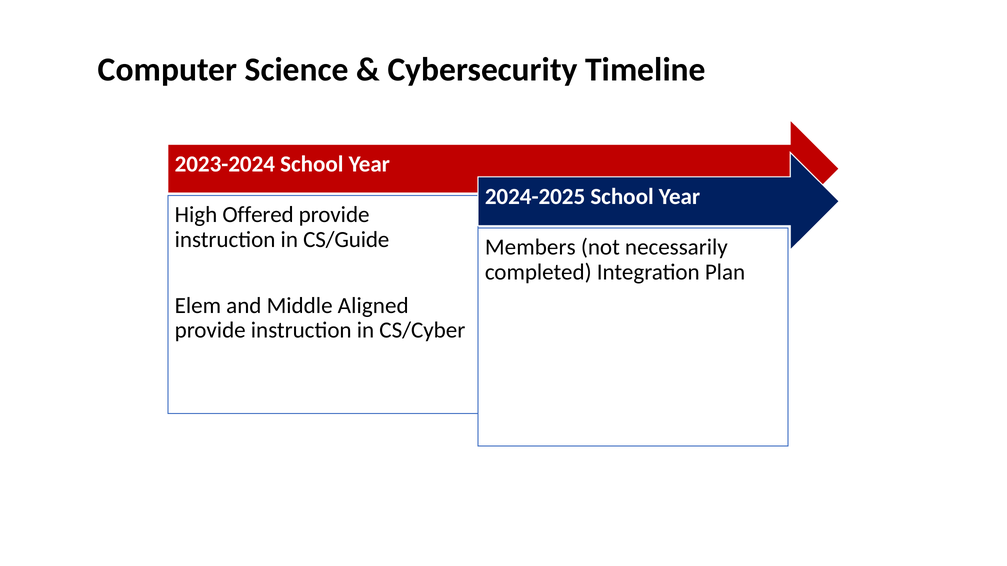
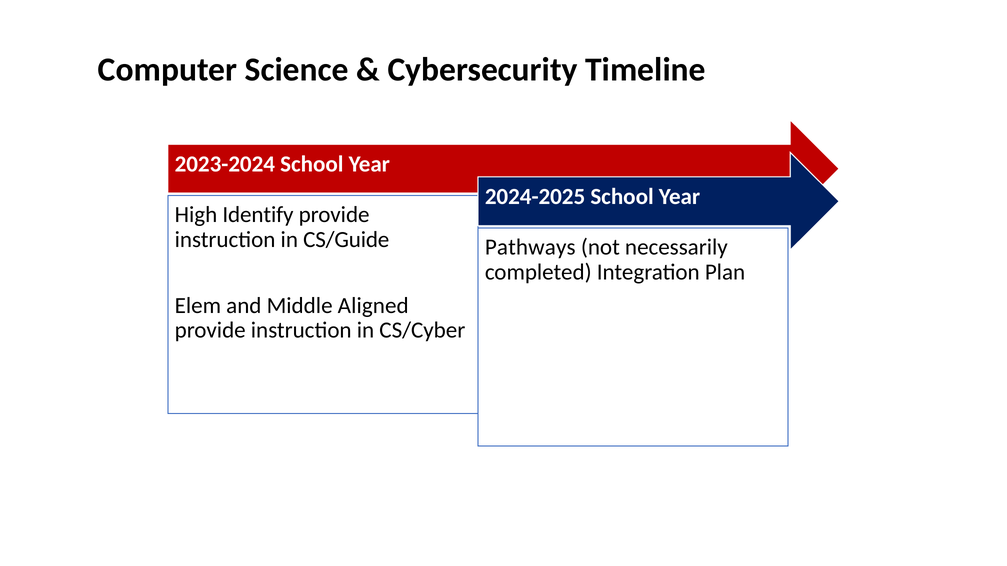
Offered: Offered -> Identify (258, 215)
Members: Members -> Pathways (530, 247)
